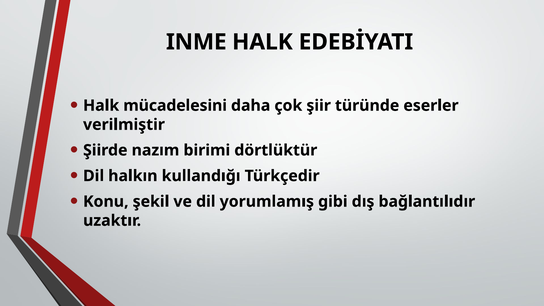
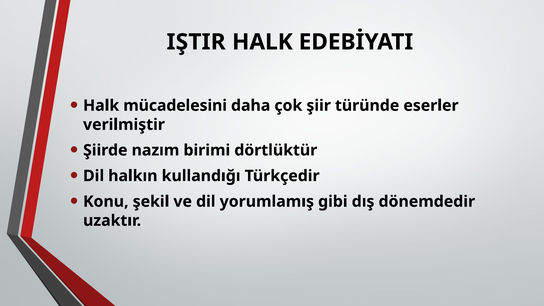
INME: INME -> IŞTIR (196, 42)
bağlantılıdır: bağlantılıdır -> dönemdedir (427, 202)
